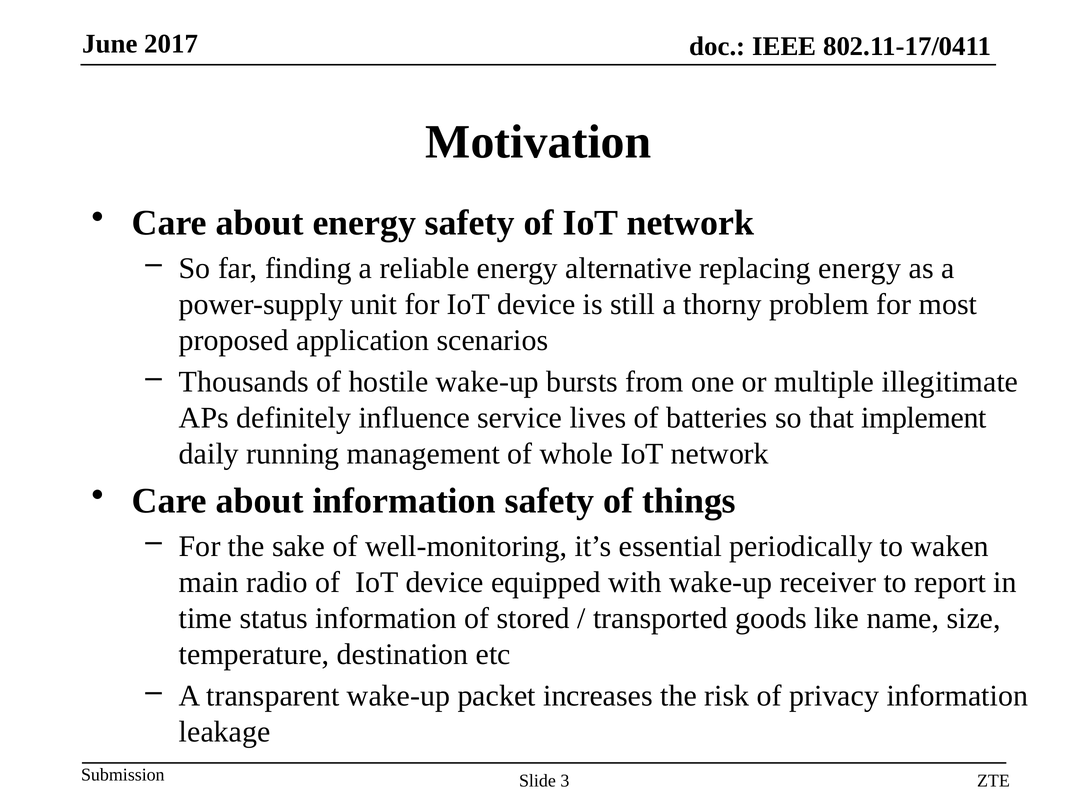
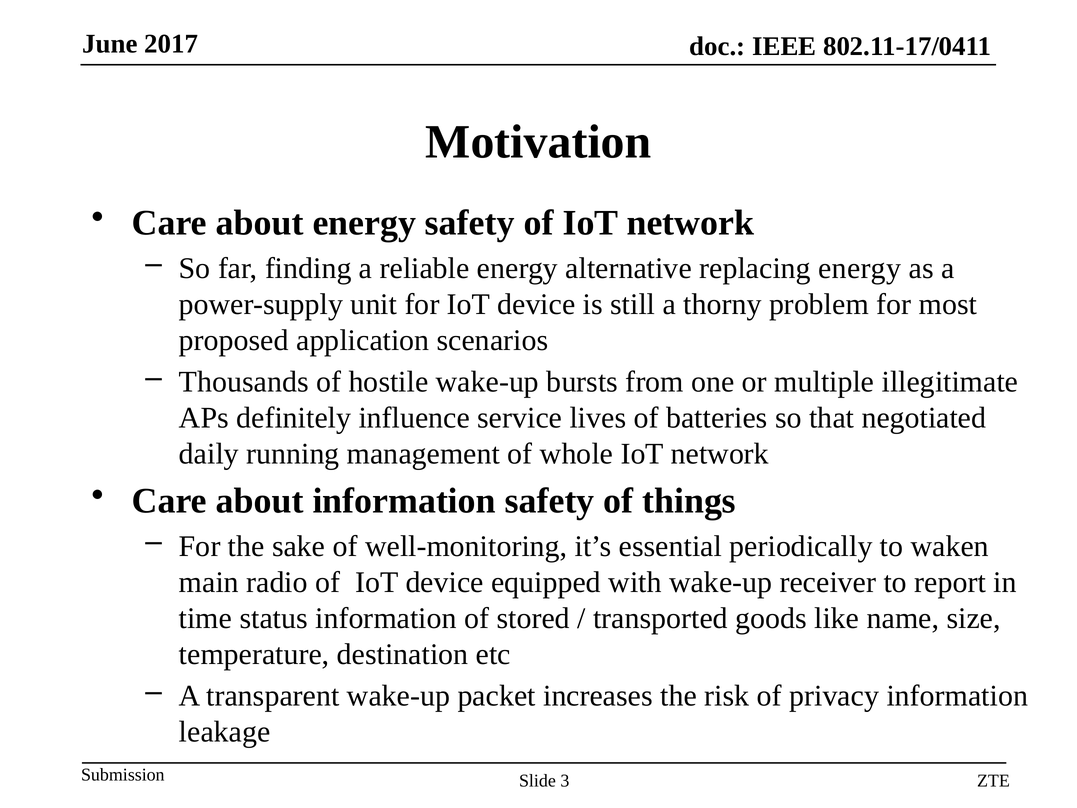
implement: implement -> negotiated (924, 418)
